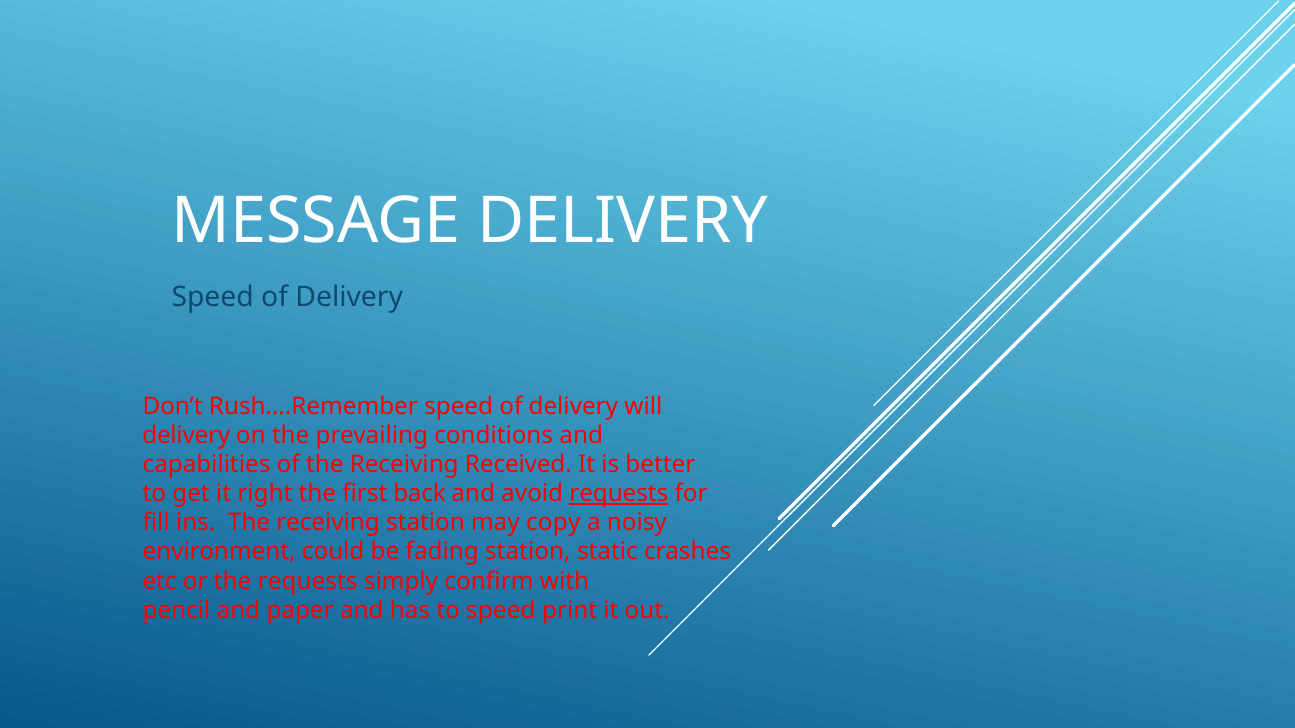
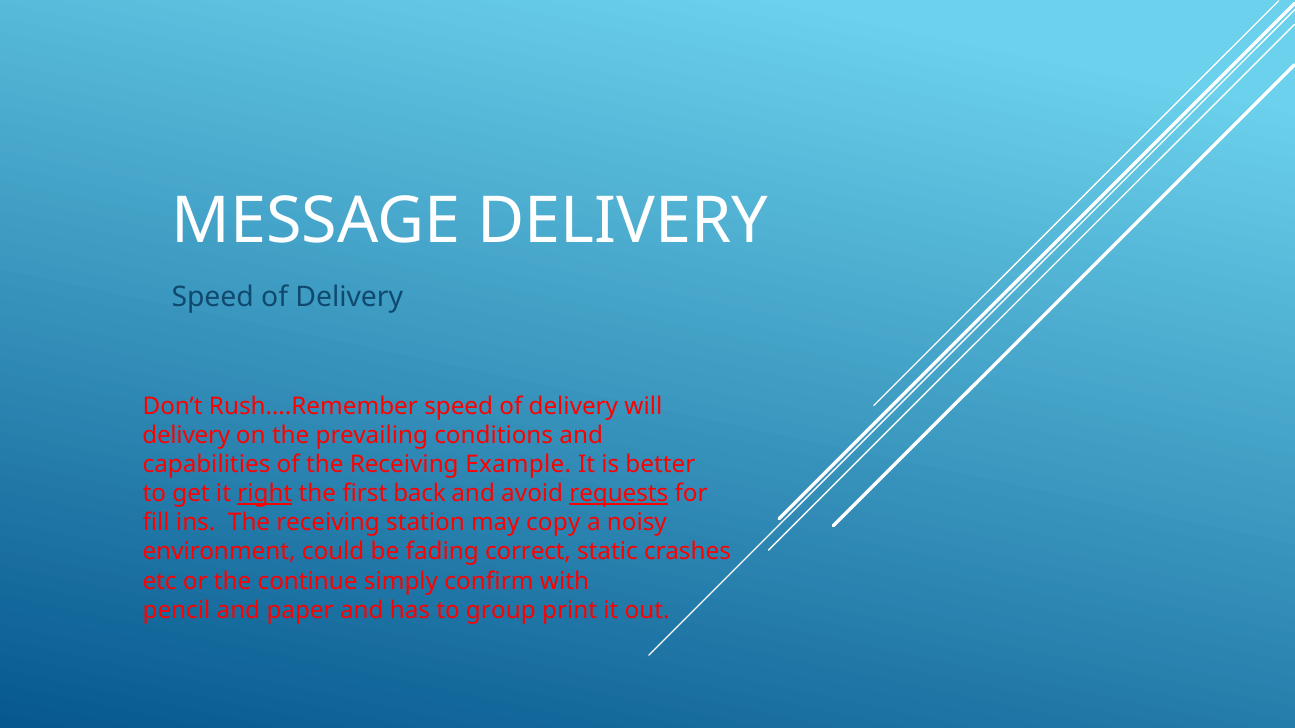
Received: Received -> Example (518, 465)
right underline: none -> present (265, 494)
fading station: station -> correct (528, 552)
the requests: requests -> continue (308, 581)
to speed: speed -> group (501, 611)
